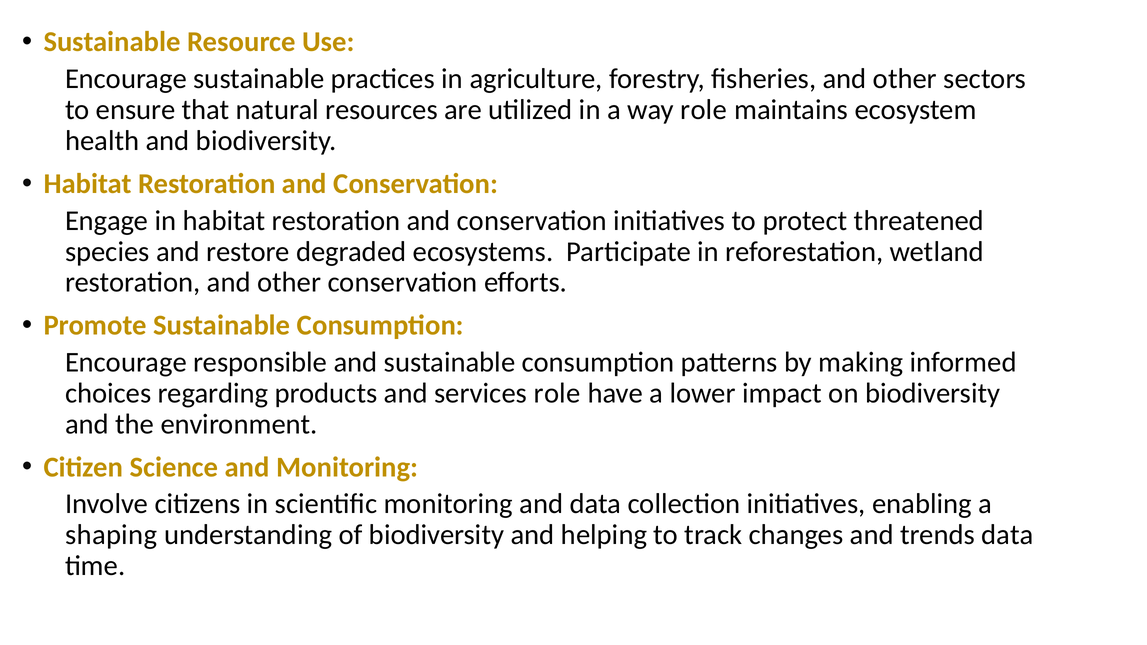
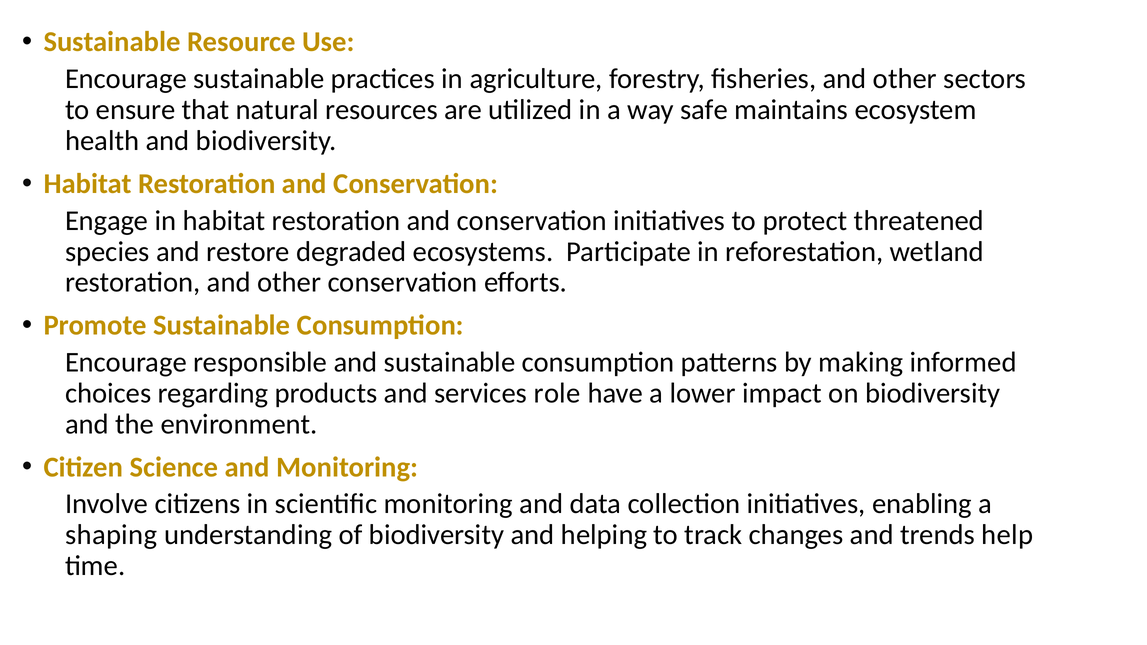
way role: role -> safe (704, 110)
trends data: data -> help (1007, 535)
